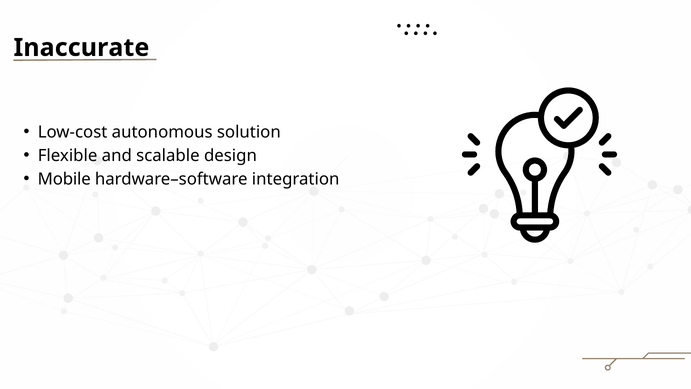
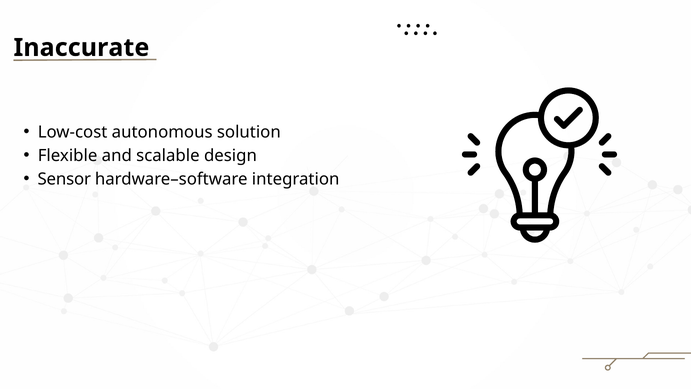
Mobile: Mobile -> Sensor (64, 179)
